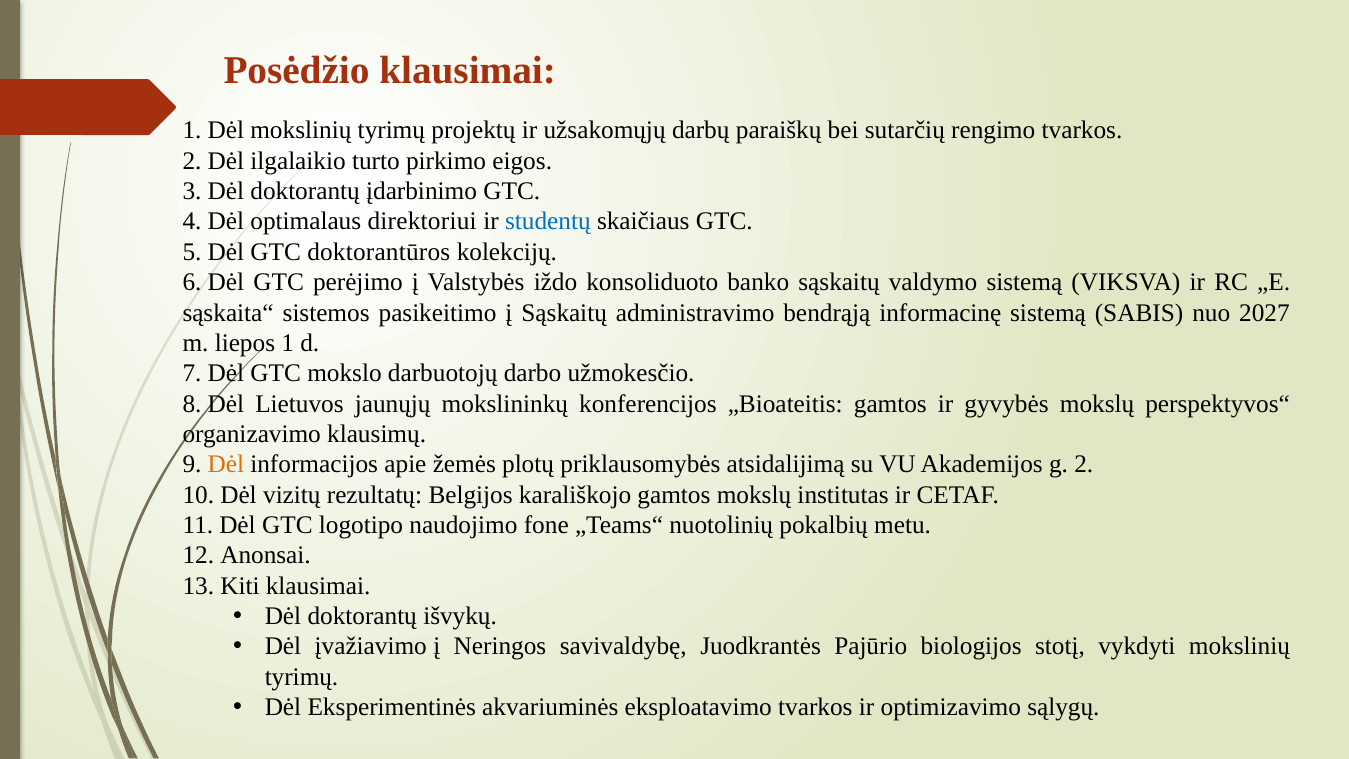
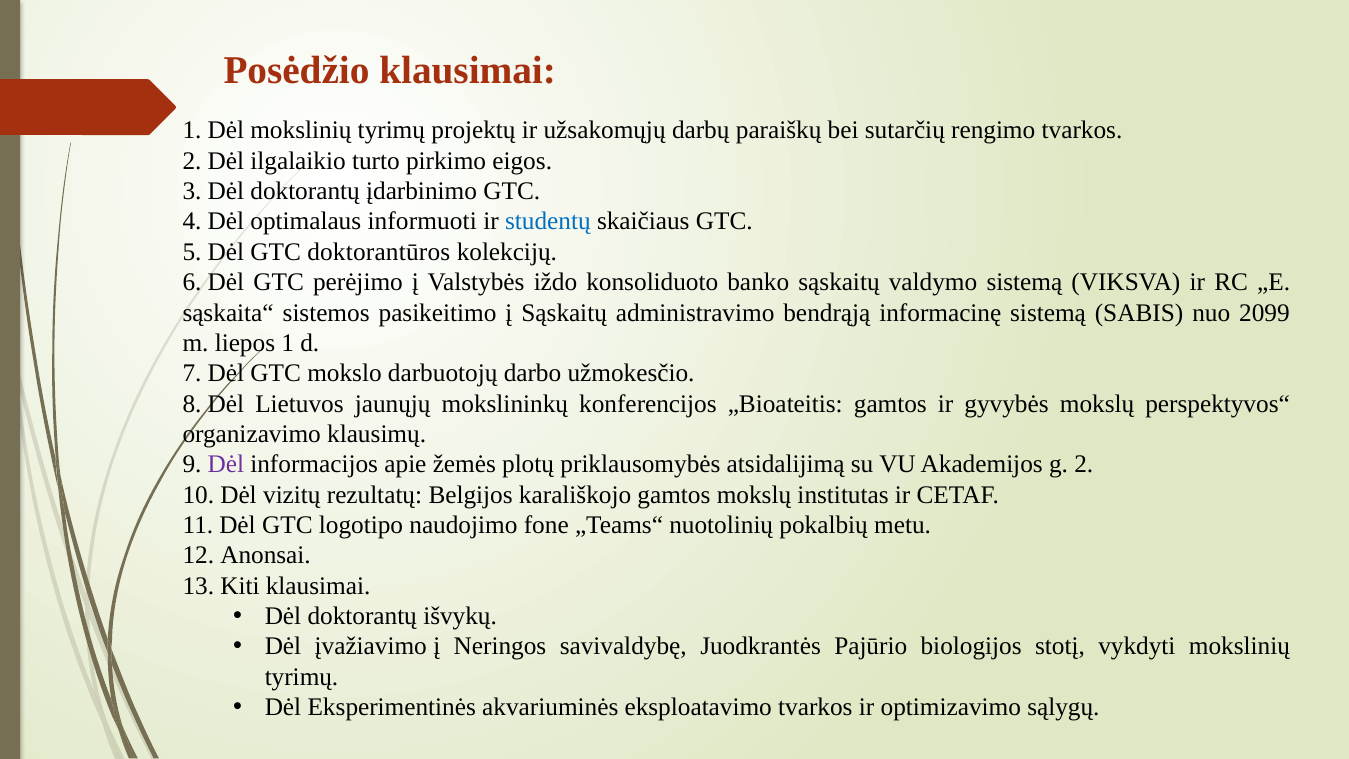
direktoriui: direktoriui -> informuoti (422, 222)
2027: 2027 -> 2099 (1264, 313)
Dėl colour: orange -> purple (226, 464)
